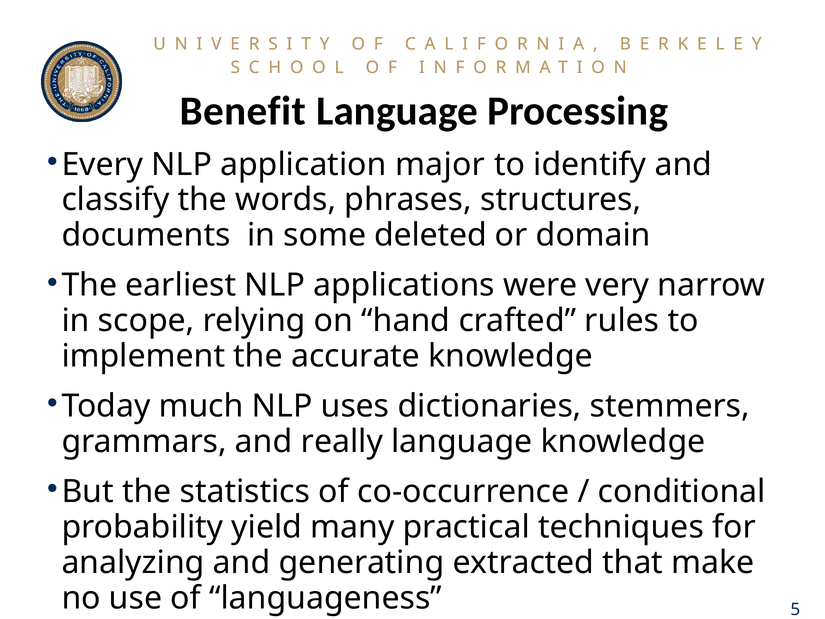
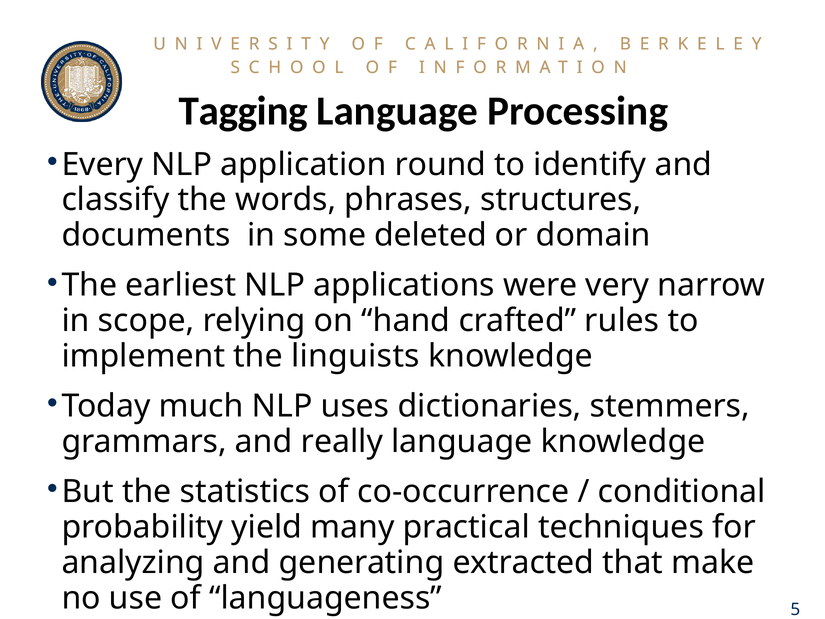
Benefit: Benefit -> Tagging (243, 111)
major: major -> round (440, 164)
accurate: accurate -> linguists (355, 356)
